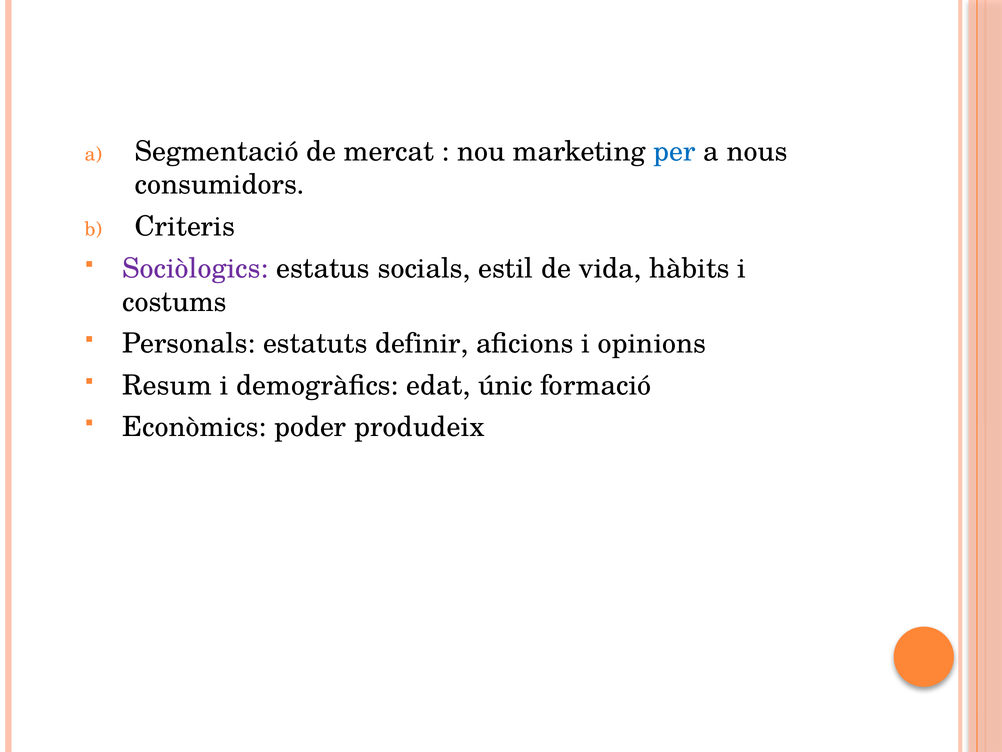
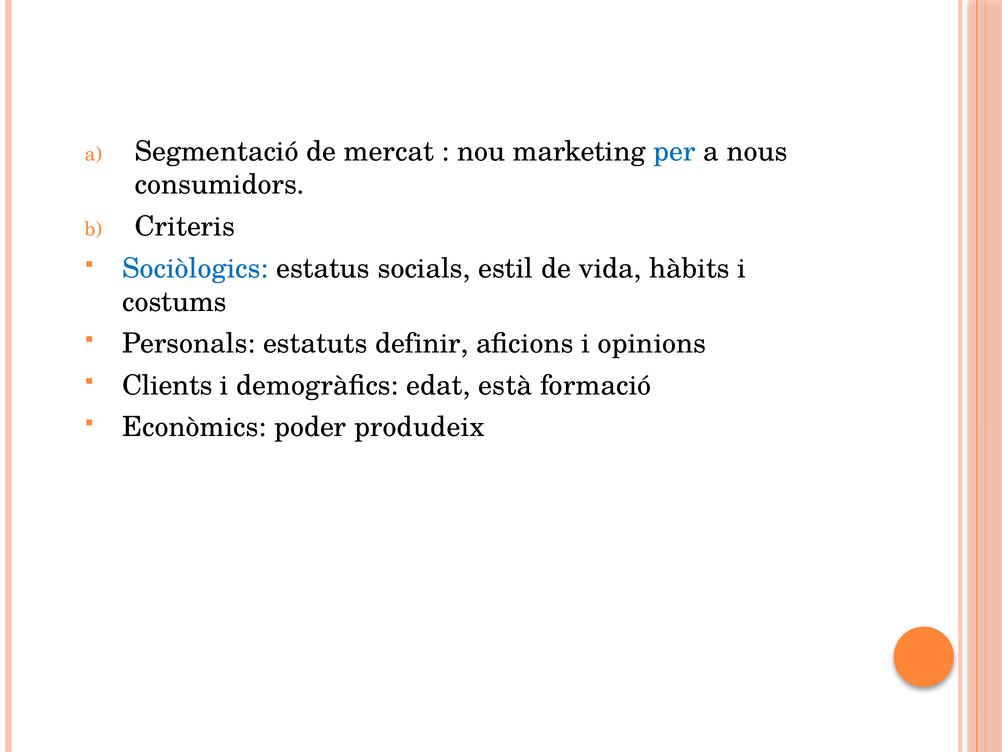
Sociòlogics colour: purple -> blue (195, 268)
Resum: Resum -> Clients (167, 385)
únic: únic -> està (505, 385)
